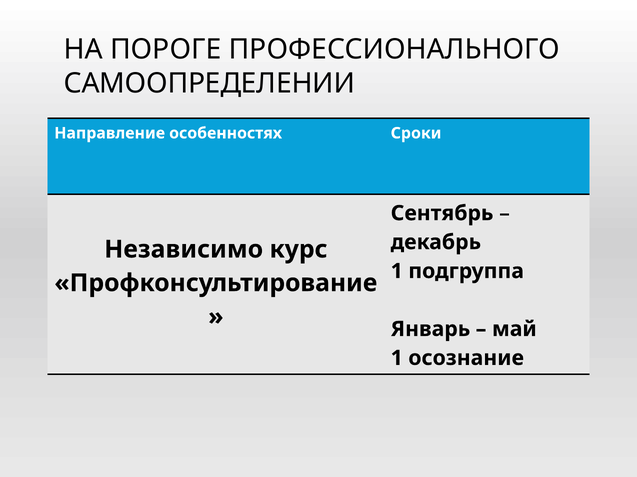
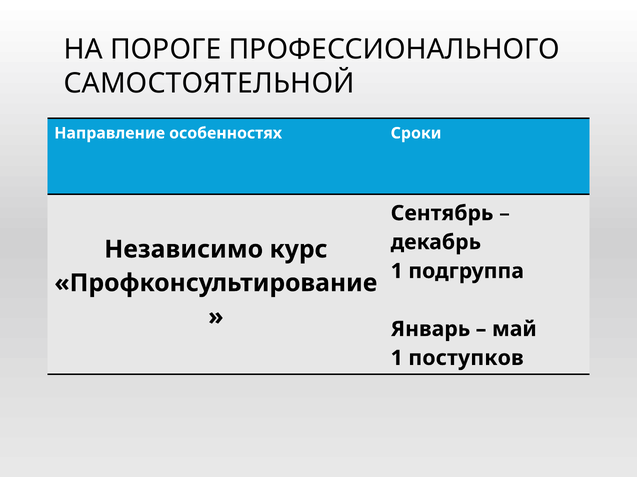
САМООПРЕДЕЛЕНИИ: САМООПРЕДЕЛЕНИИ -> САМОСТОЯТЕЛЬНОЙ (209, 83)
осознание: осознание -> поступков (466, 359)
